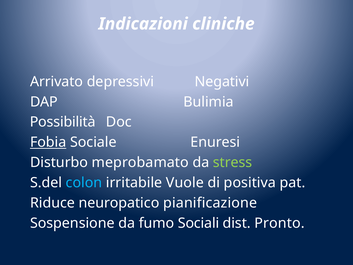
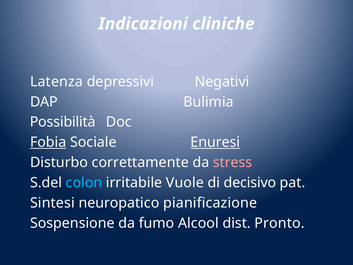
Arrivato: Arrivato -> Latenza (56, 82)
Enuresi underline: none -> present (215, 142)
meprobamato: meprobamato -> correttamente (140, 162)
stress colour: light green -> pink (233, 162)
positiva: positiva -> decisivo (250, 183)
Riduce: Riduce -> Sintesi (52, 203)
Sociali: Sociali -> Alcool (198, 223)
